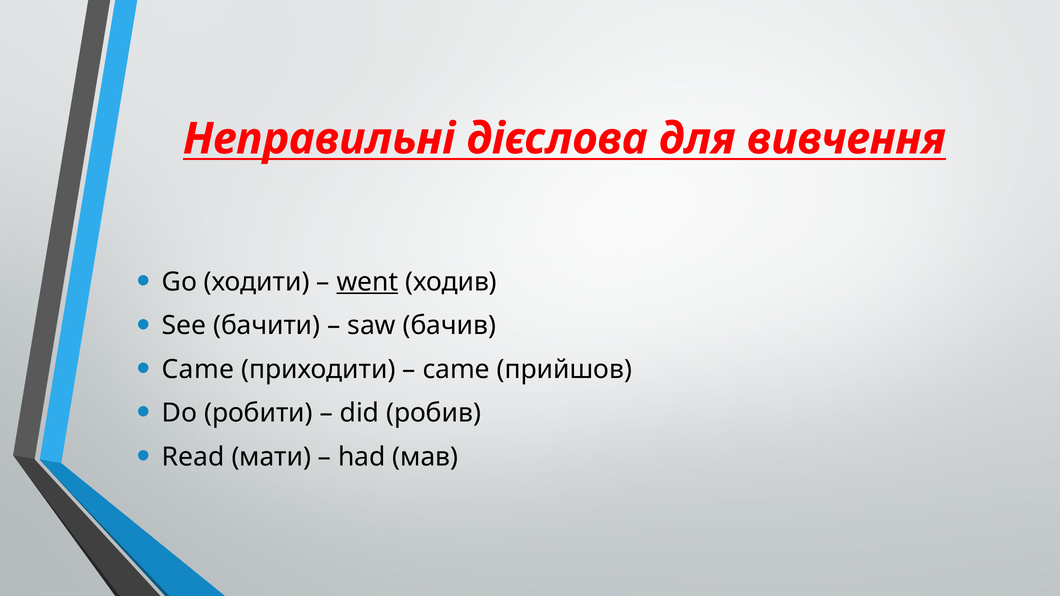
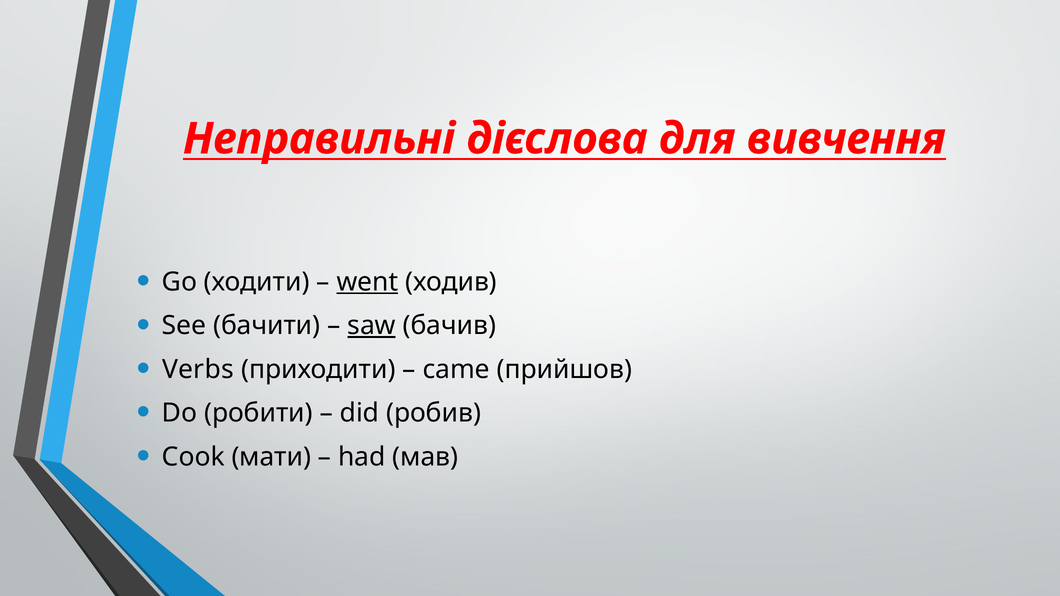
saw underline: none -> present (372, 326)
Came: Came -> Verbs (198, 369)
Read: Read -> Cook (193, 457)
